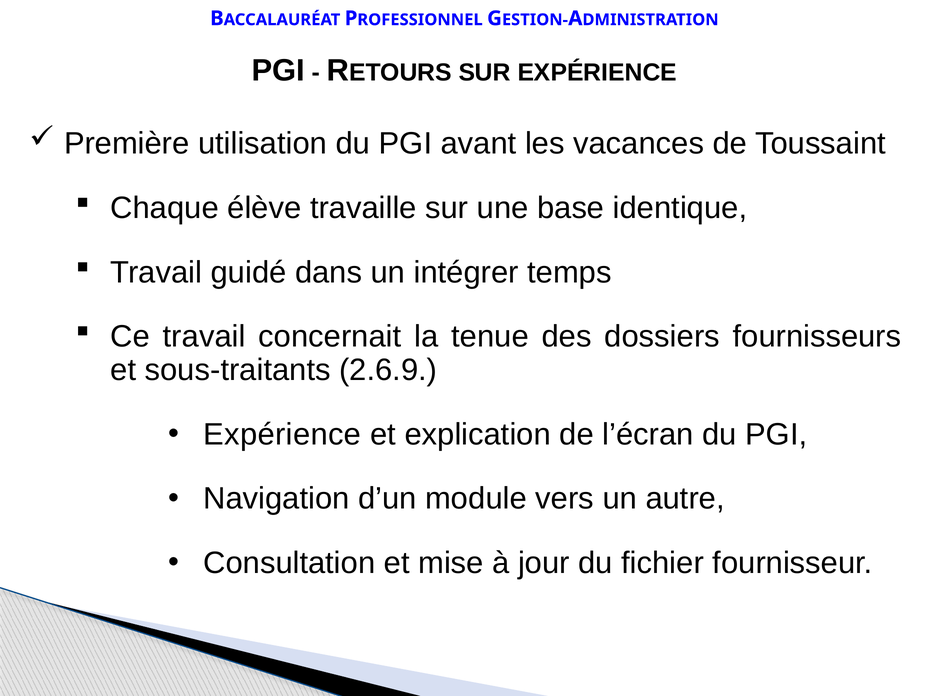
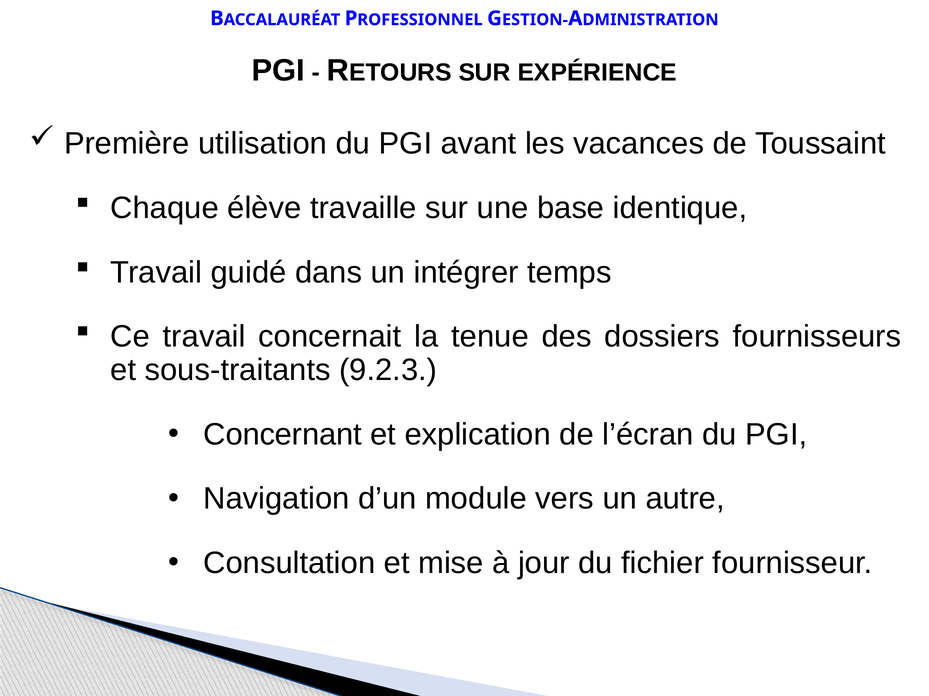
2.6.9: 2.6.9 -> 9.2.3 (388, 370)
Expérience: Expérience -> Concernant (283, 435)
